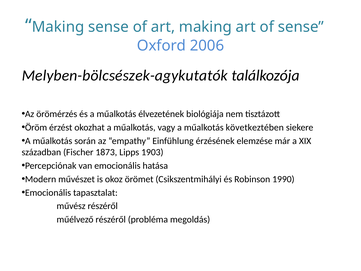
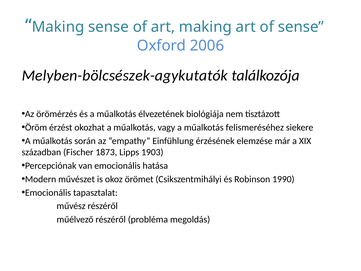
következtében: következtében -> felismeréséhez (255, 127)
